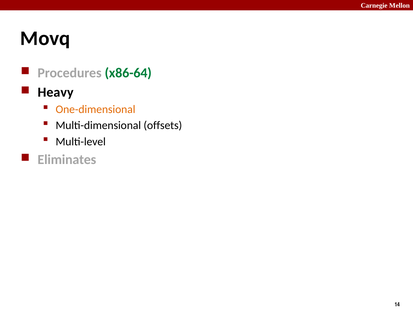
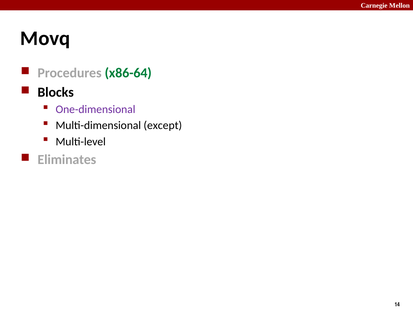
Heavy: Heavy -> Blocks (56, 92)
One-dimensional colour: orange -> purple (96, 109)
offsets: offsets -> except (163, 125)
